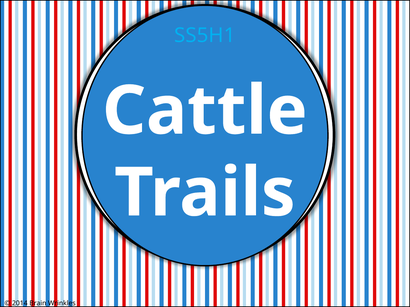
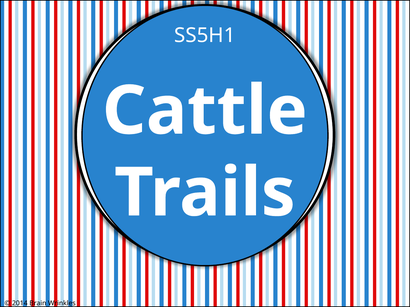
SS5H1 colour: light blue -> white (205, 36)
